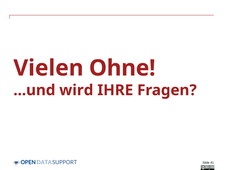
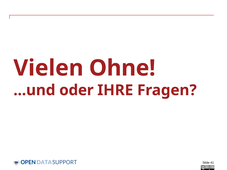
wird: wird -> oder (76, 90)
